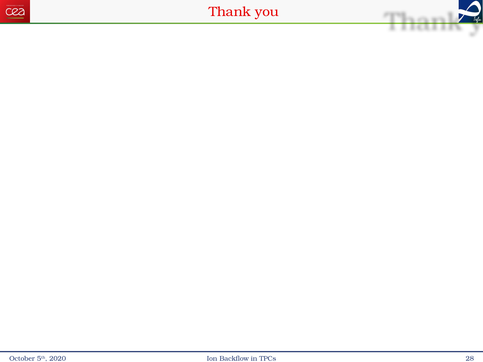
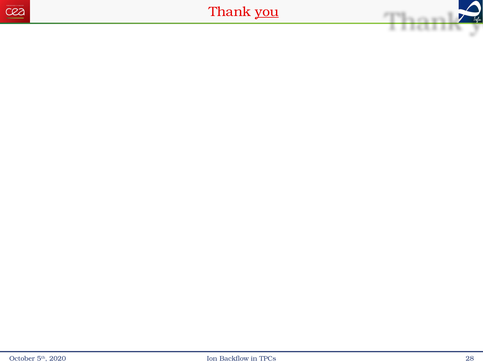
you underline: none -> present (267, 12)
